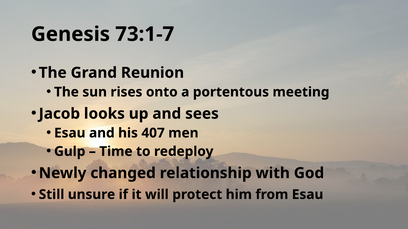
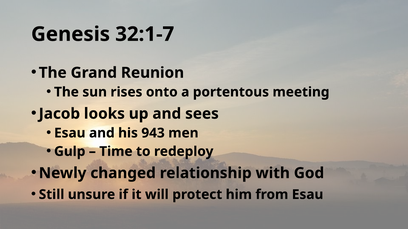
73:1-7: 73:1-7 -> 32:1-7 (145, 34)
407: 407 -> 943 (153, 133)
